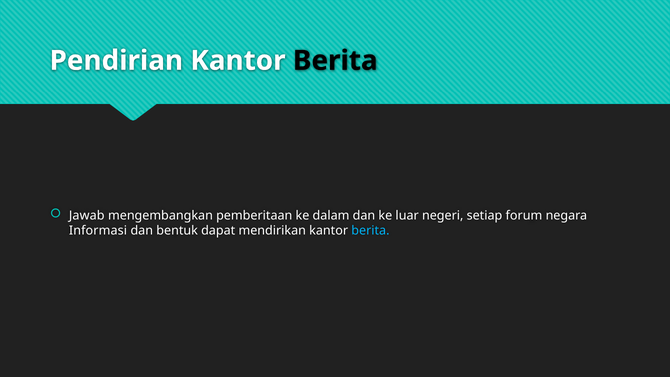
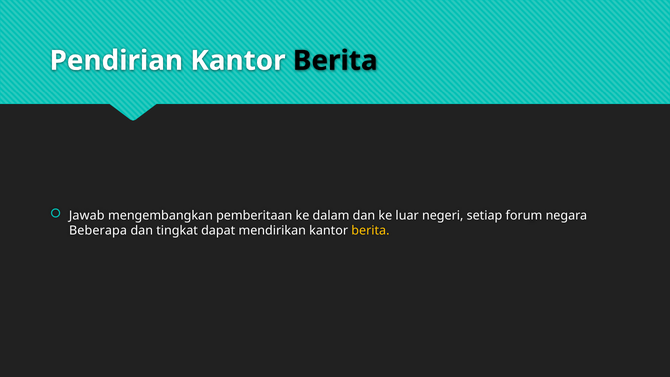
Informasi: Informasi -> Beberapa (98, 230)
bentuk: bentuk -> tingkat (177, 230)
berita colour: light blue -> yellow (370, 230)
